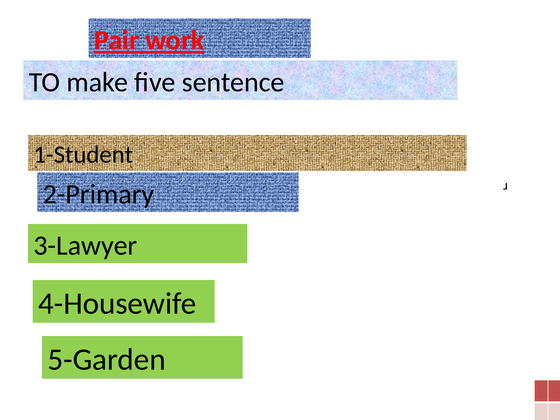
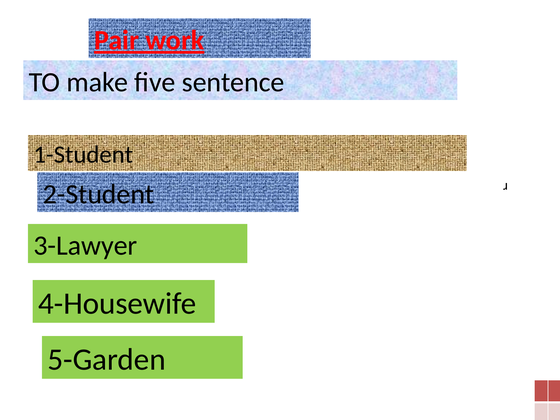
2-Primary: 2-Primary -> 2-Student (99, 194)
